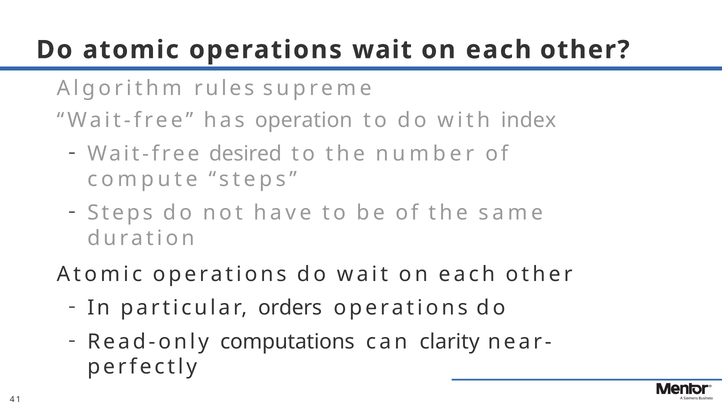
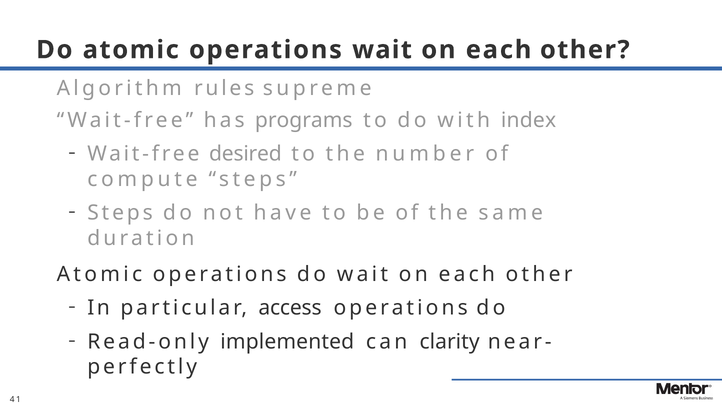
operation: operation -> programs (304, 120)
orders: orders -> access (290, 308)
computations: computations -> implemented (287, 342)
